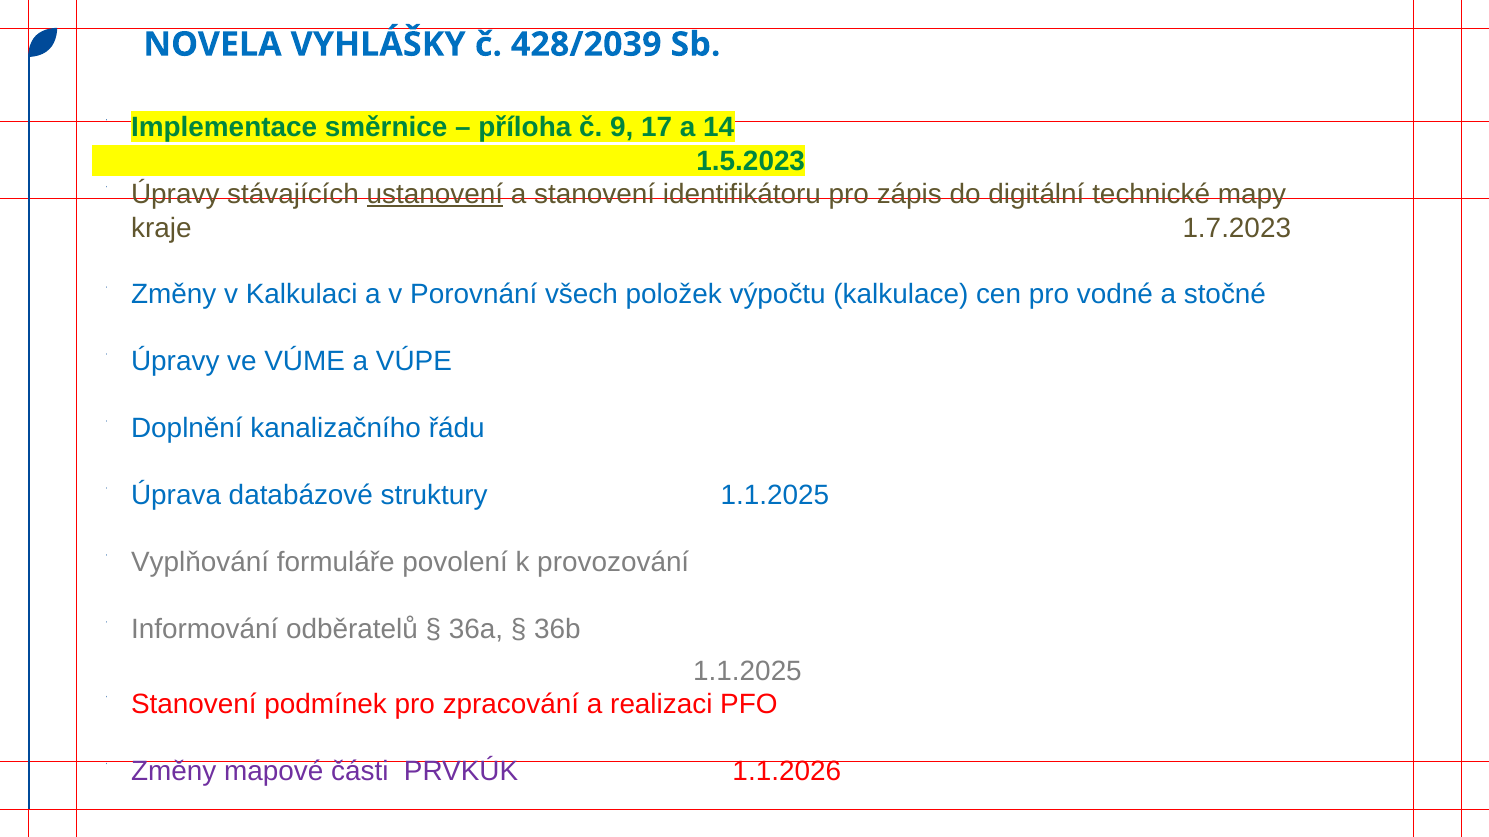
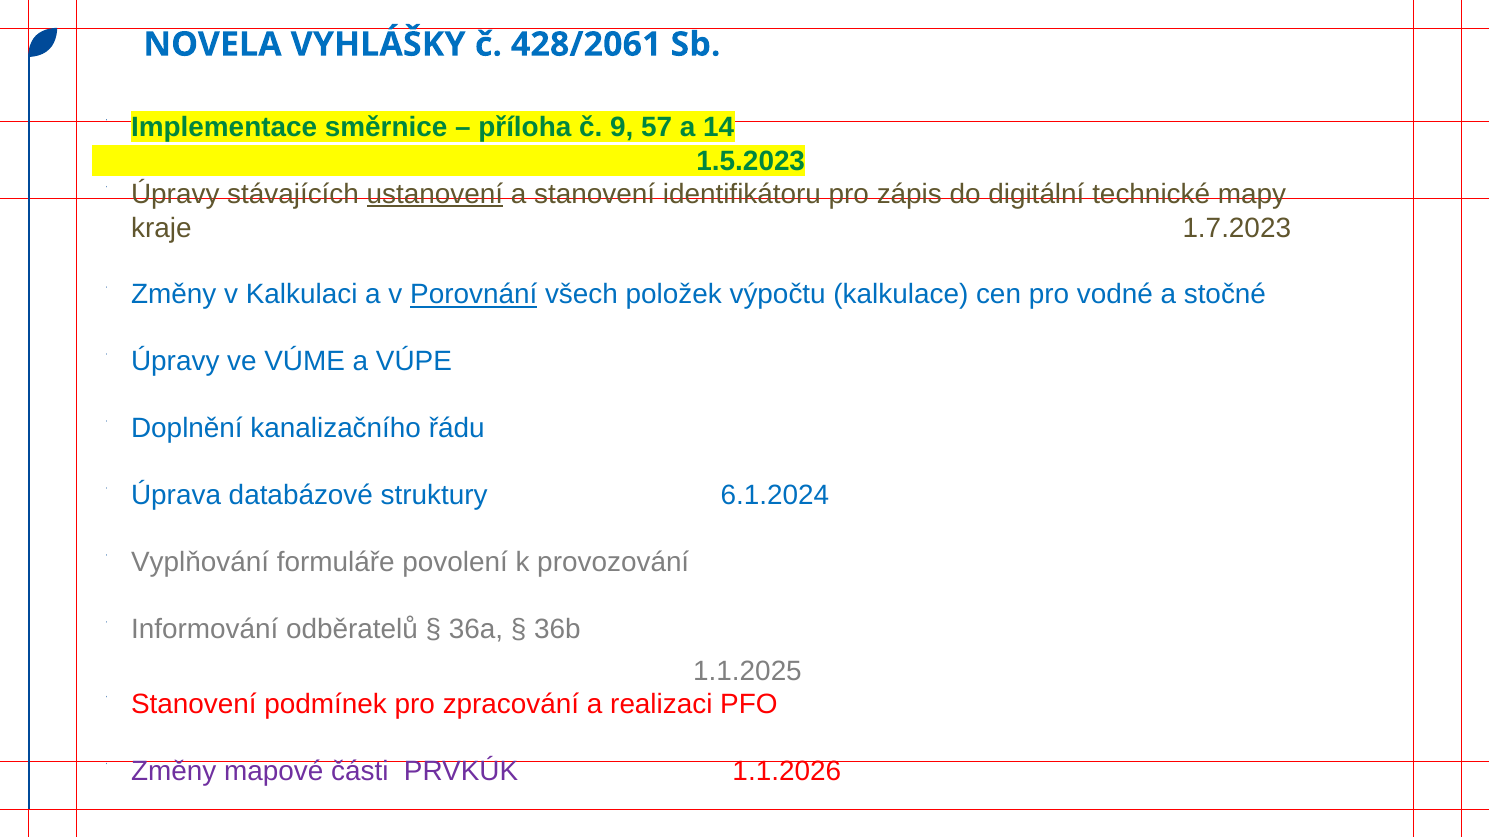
428/2039: 428/2039 -> 428/2061 (586, 44)
17: 17 -> 57 (657, 127)
Porovnání underline: none -> present (474, 295)
struktury 1.1.2025: 1.1.2025 -> 6.1.2024 (775, 496)
